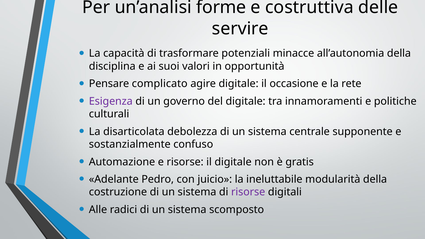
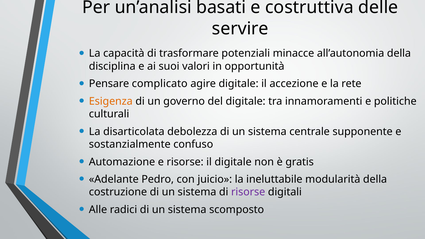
forme: forme -> basati (221, 7)
occasione: occasione -> accezione (294, 84)
Esigenza colour: purple -> orange (111, 101)
